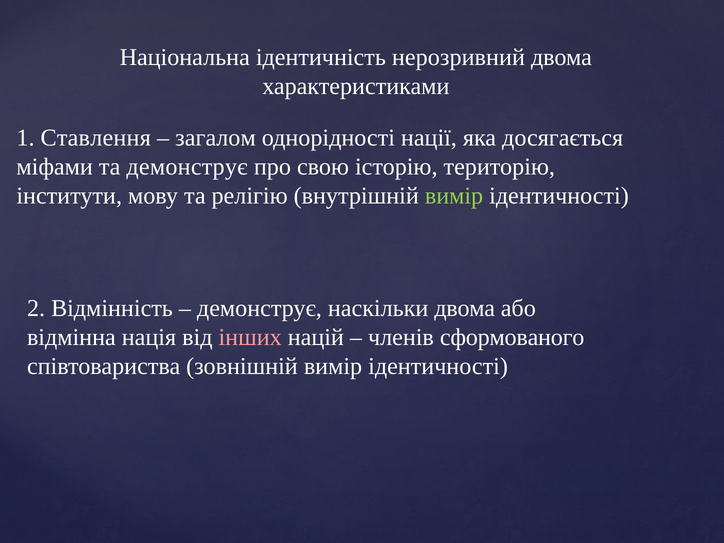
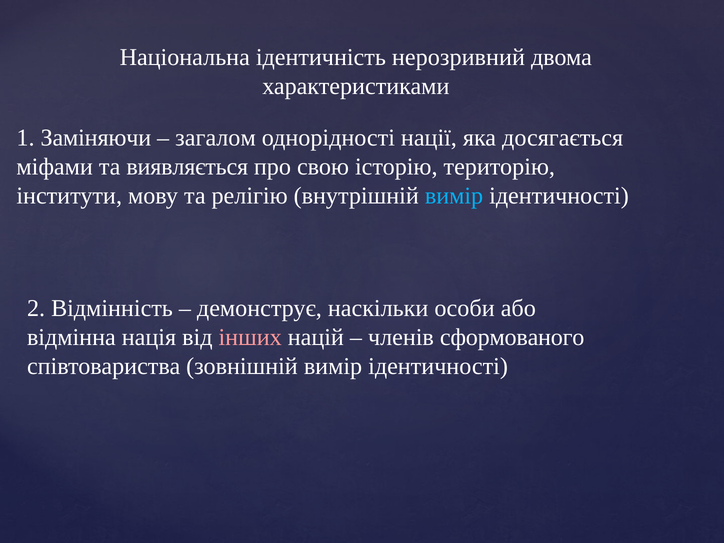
Ставлення: Ставлення -> Заміняючи (96, 138)
та демонструє: демонструє -> виявляється (187, 167)
вимір colour: light green -> light blue (454, 196)
наскільки двома: двома -> особи (465, 308)
